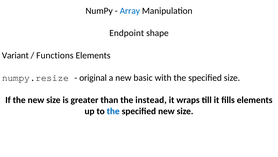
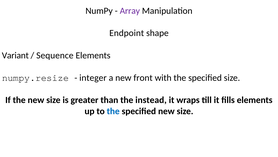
Array colour: blue -> purple (130, 11)
Functions: Functions -> Sequence (55, 55)
original: original -> integer (93, 77)
basic: basic -> front (143, 77)
